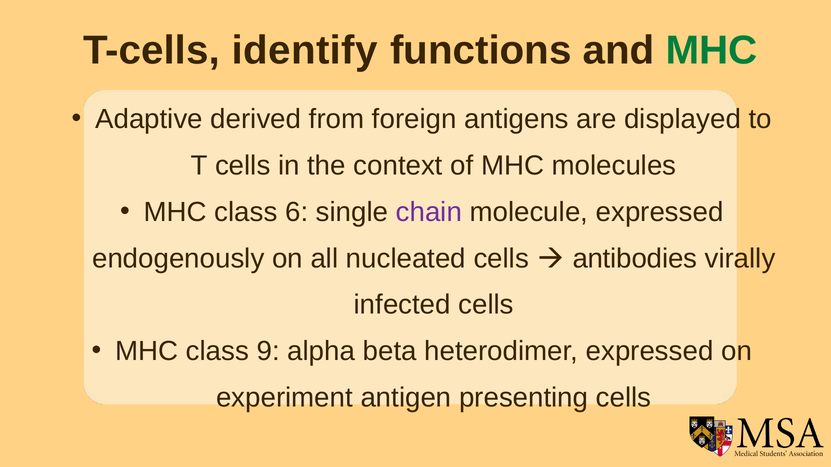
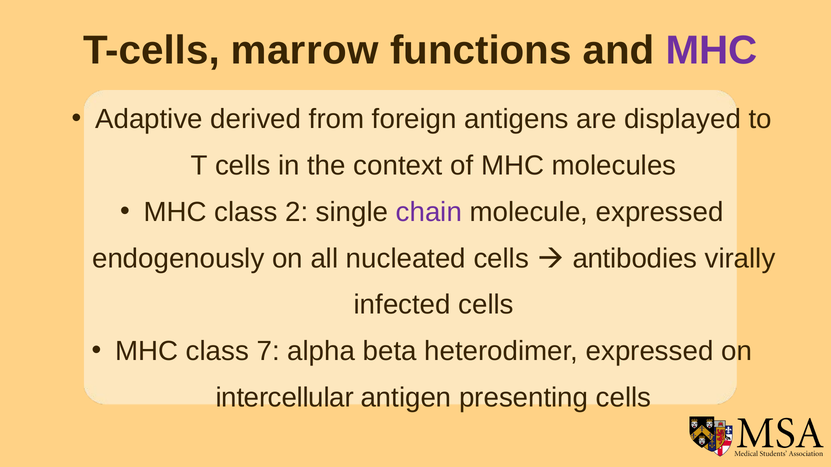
identify: identify -> marrow (305, 51)
MHC colour: green -> purple (712, 51)
6: 6 -> 2 (297, 212)
9: 9 -> 7 (268, 352)
experiment: experiment -> intercellular (285, 398)
